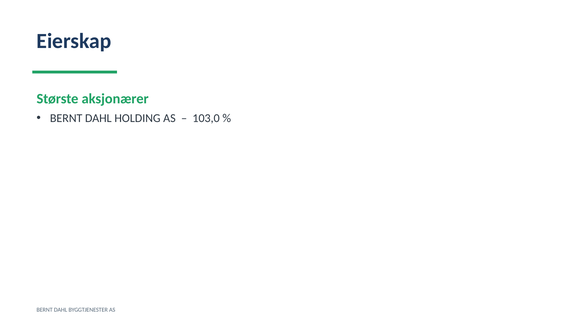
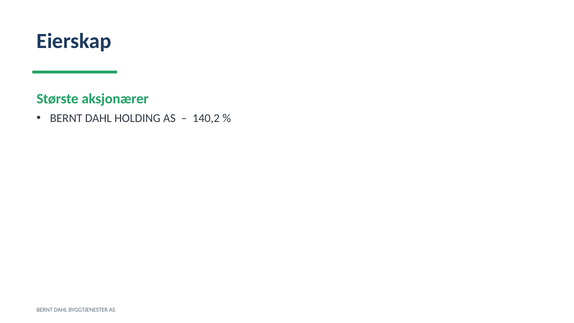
103,0: 103,0 -> 140,2 (206, 118)
